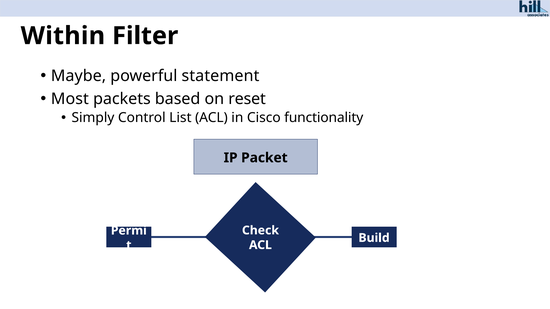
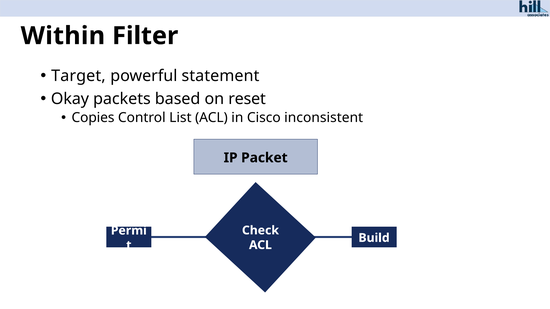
Maybe: Maybe -> Target (78, 76)
Most: Most -> Okay (70, 99)
Simply: Simply -> Copies (93, 118)
functionality: functionality -> inconsistent (324, 118)
